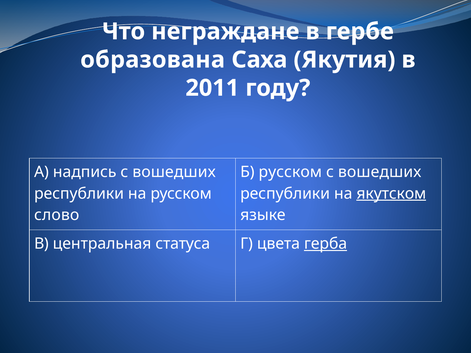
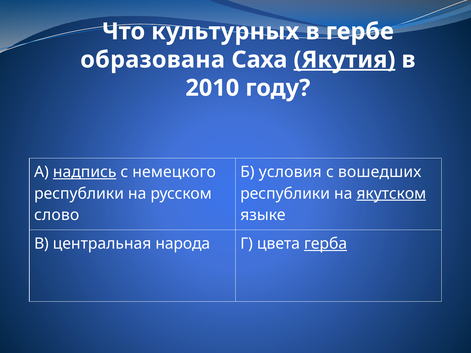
неграждане: неграждане -> культурных (225, 32)
Якутия underline: none -> present (344, 60)
2011: 2011 -> 2010 (212, 88)
надпись underline: none -> present (85, 172)
вошедших: вошедших -> немецкого (174, 172)
Б русском: русском -> условия (290, 172)
статуса: статуса -> народа (183, 244)
